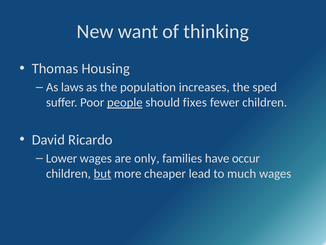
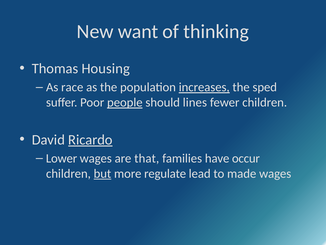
laws: laws -> race (72, 87)
increases underline: none -> present (204, 87)
fixes: fixes -> lines (195, 102)
Ricardo underline: none -> present (90, 139)
only: only -> that (147, 158)
cheaper: cheaper -> regulate (165, 173)
much: much -> made (242, 173)
